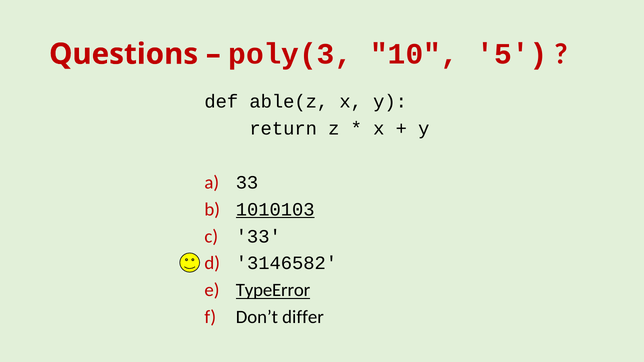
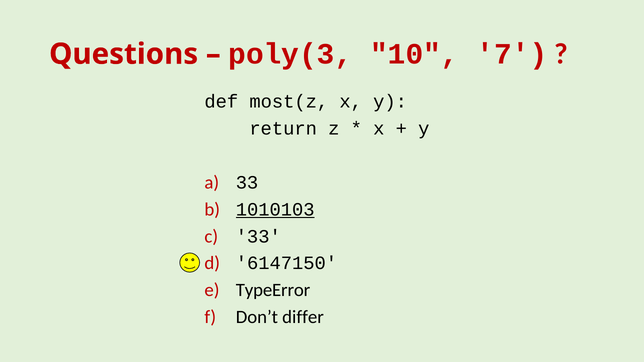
5: 5 -> 7 (512, 54)
able(z: able(z -> most(z (289, 102)
3146582: 3146582 -> 6147150 (286, 263)
TypeError underline: present -> none (273, 290)
